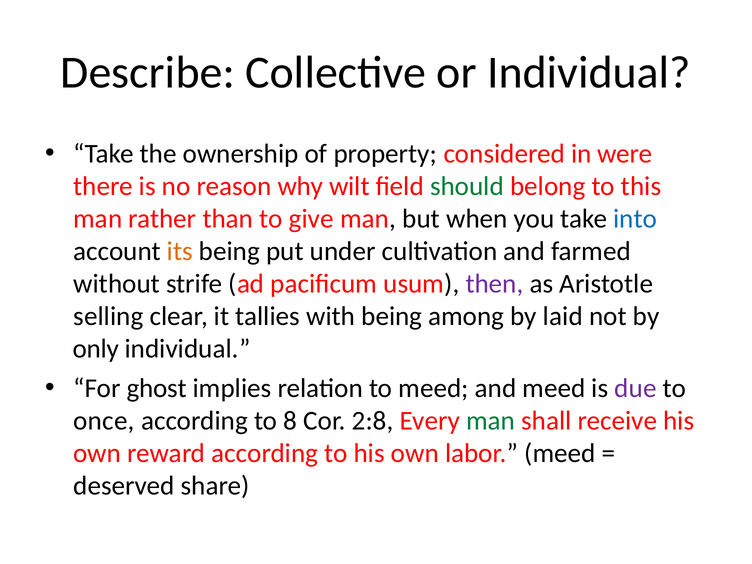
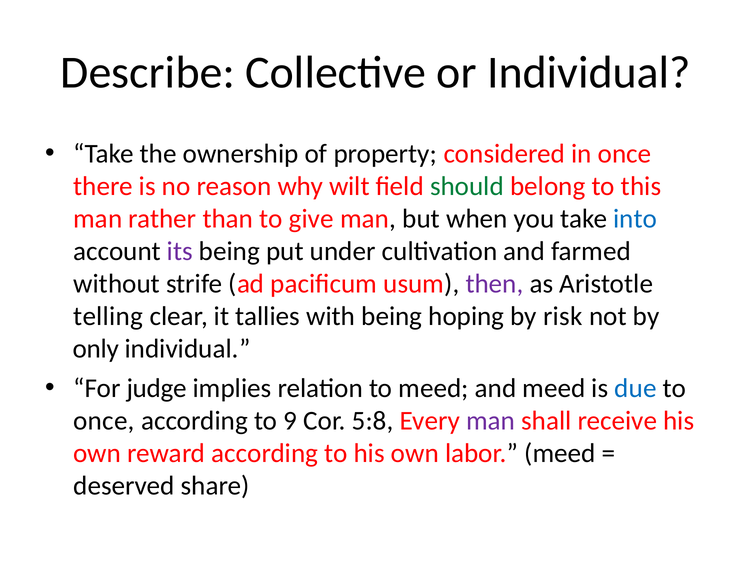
in were: were -> once (625, 154)
its colour: orange -> purple (180, 251)
selling: selling -> telling (108, 316)
among: among -> hoping (466, 316)
laid: laid -> risk (563, 316)
ghost: ghost -> judge (157, 388)
due colour: purple -> blue (635, 388)
8: 8 -> 9 (290, 421)
2:8: 2:8 -> 5:8 (373, 421)
man colour: green -> purple (491, 421)
